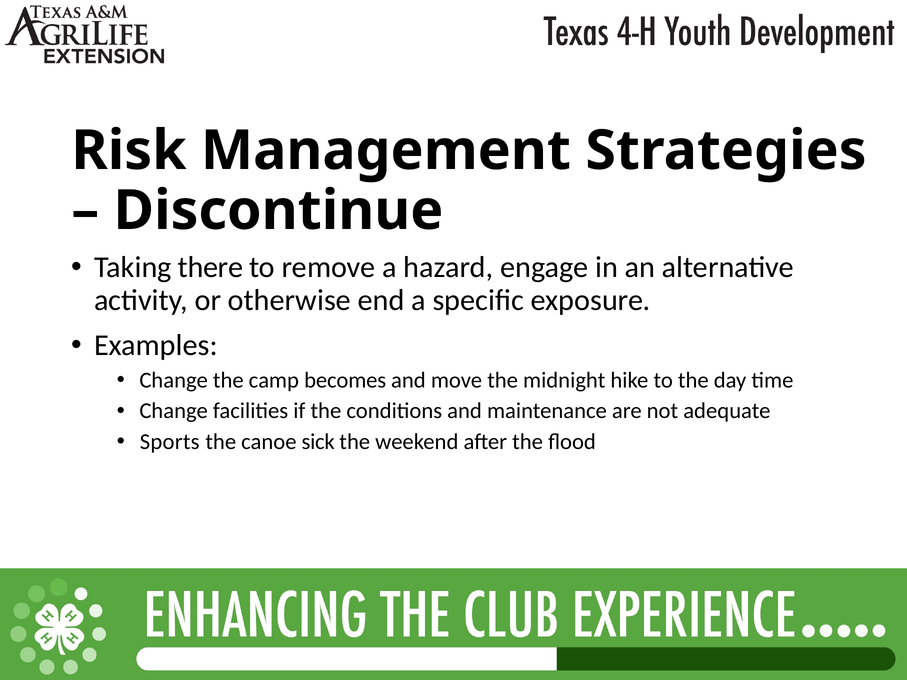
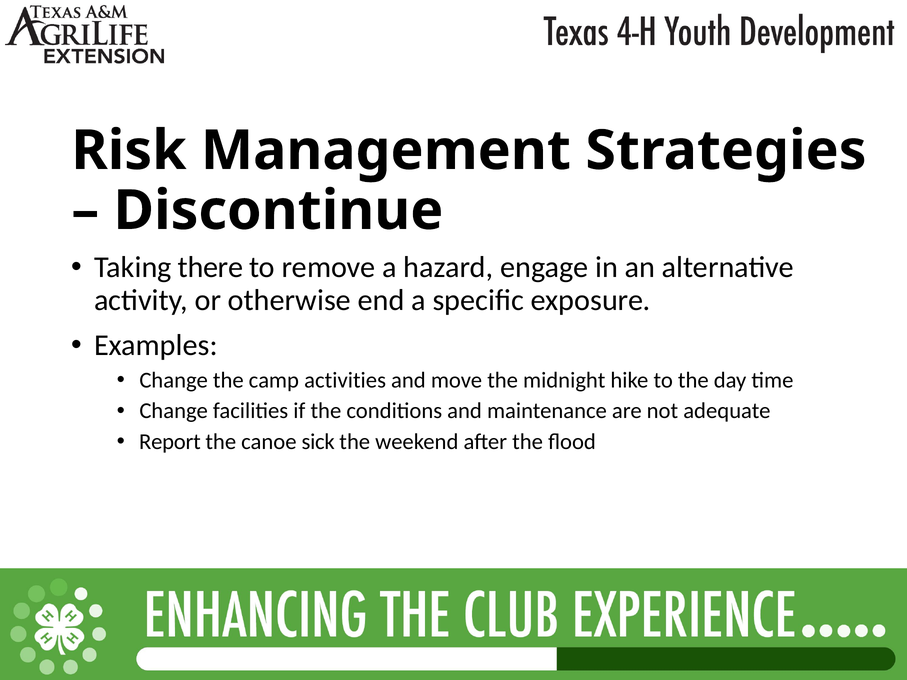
becomes: becomes -> activities (345, 380)
Sports: Sports -> Report (170, 442)
